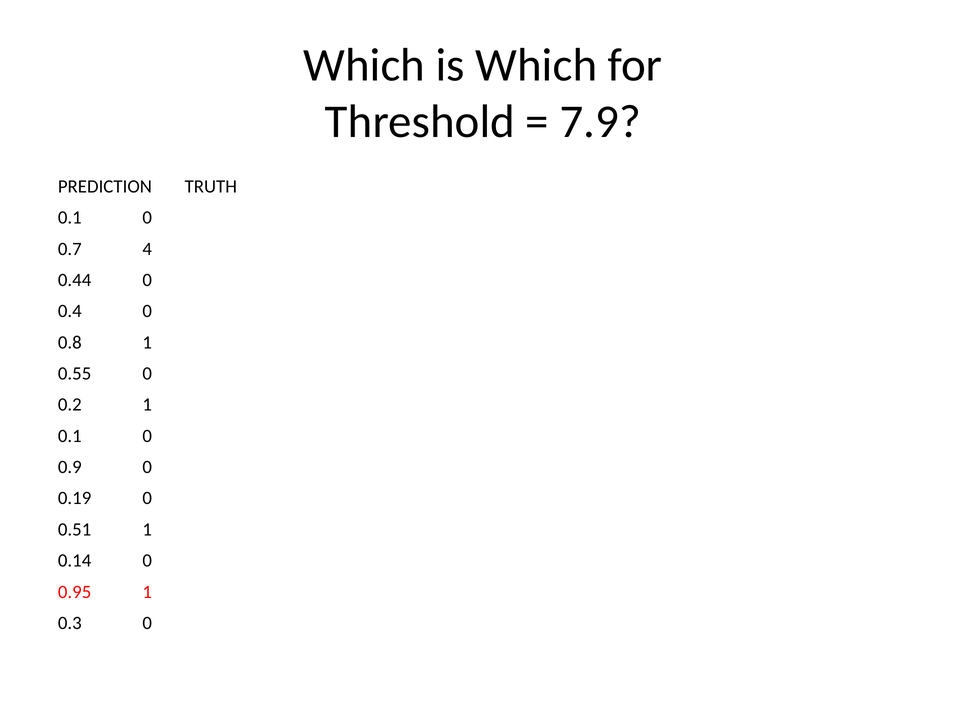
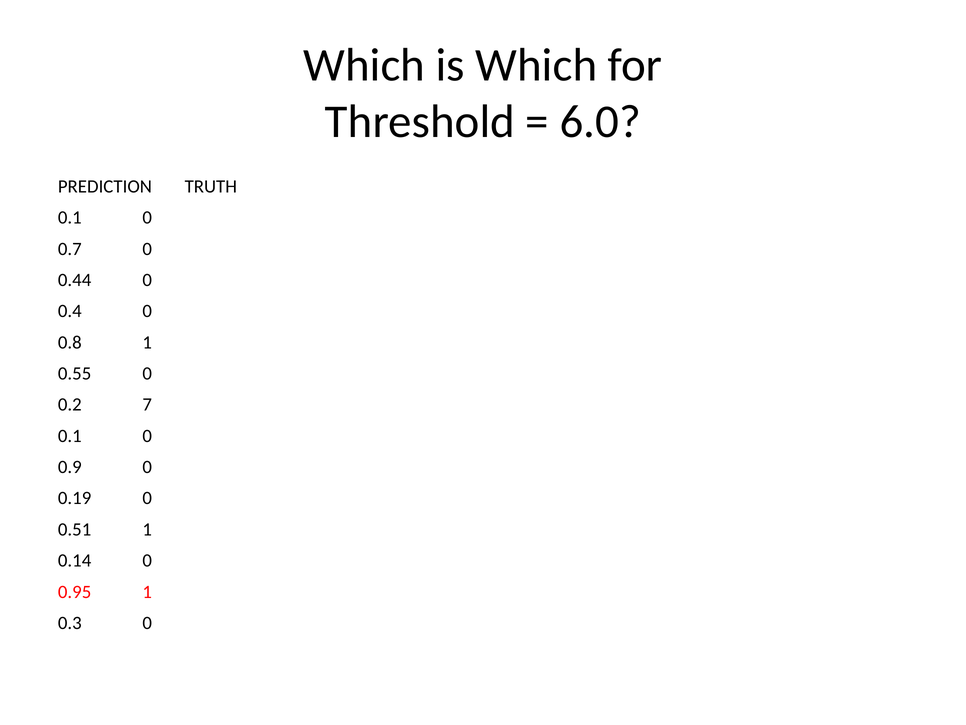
7.9: 7.9 -> 6.0 (600, 122)
0.7 4: 4 -> 0 (147, 249)
0.2 1: 1 -> 7 (147, 405)
